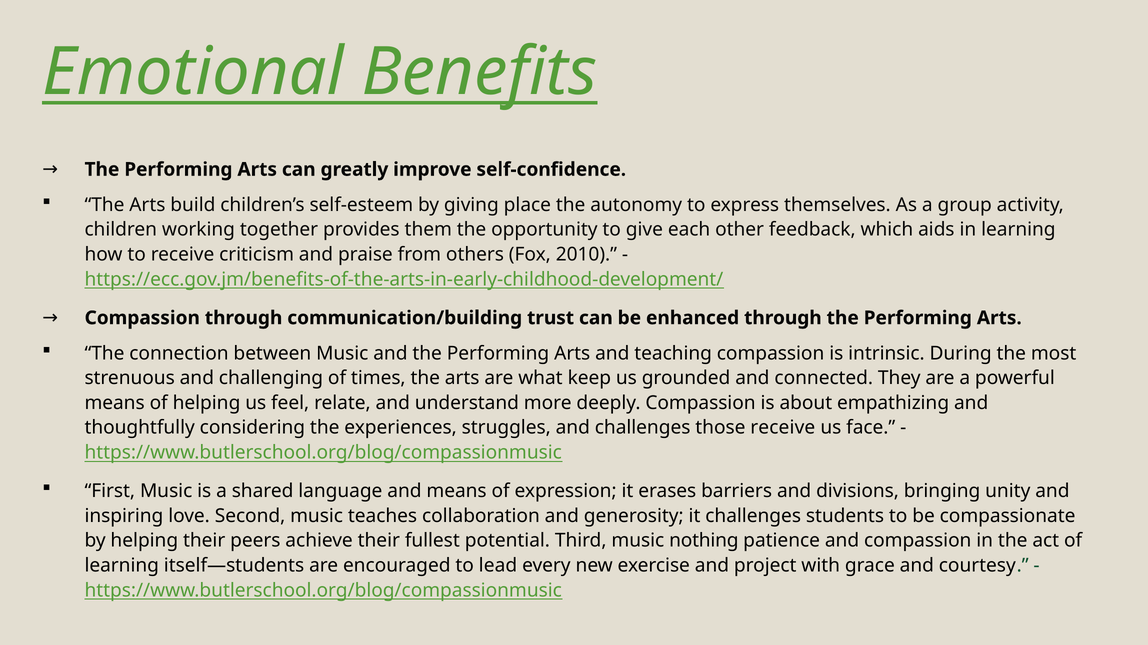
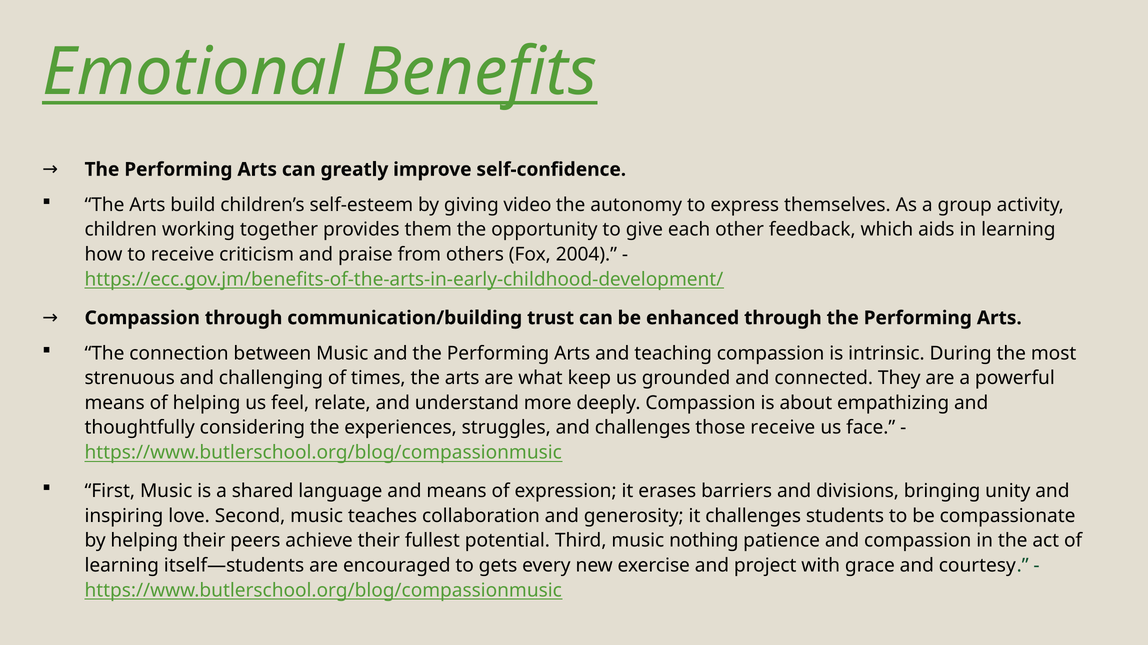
place: place -> video (527, 205)
2010: 2010 -> 2004 (586, 255)
lead: lead -> gets (498, 566)
